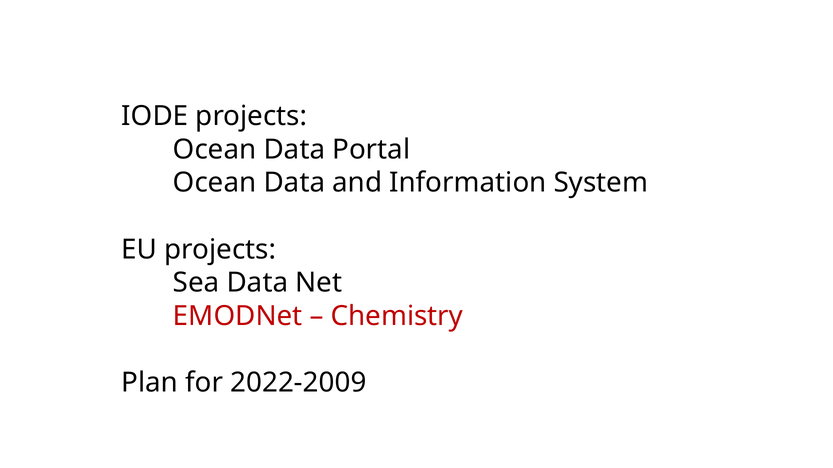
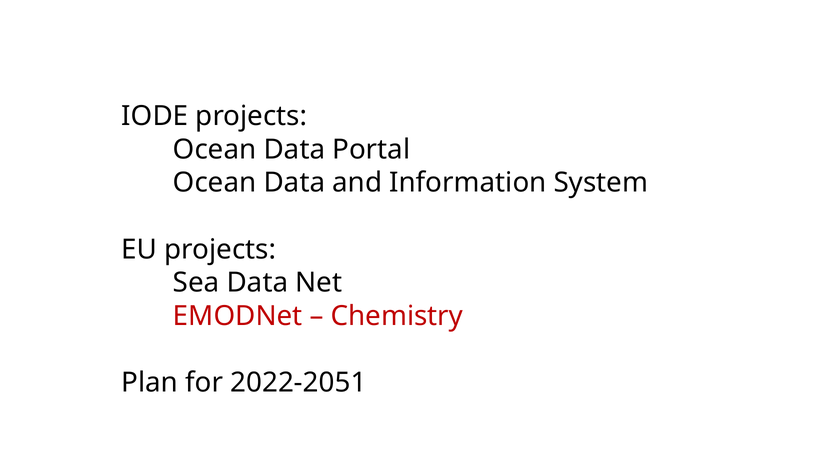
2022-2009: 2022-2009 -> 2022-2051 (298, 383)
